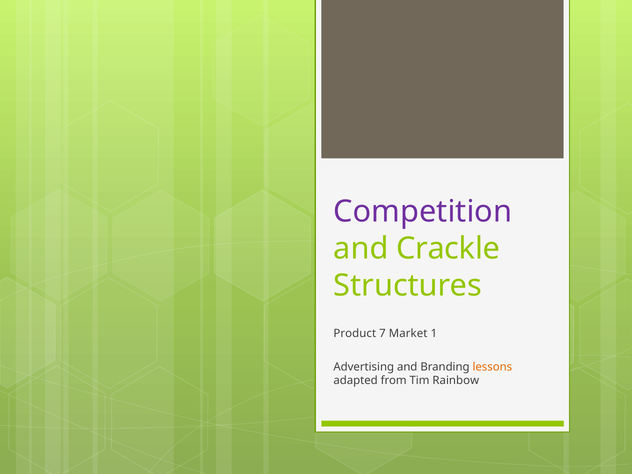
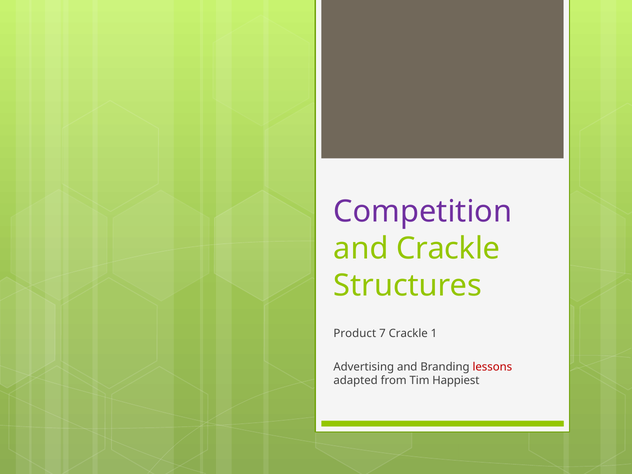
7 Market: Market -> Crackle (408, 333)
lessons colour: orange -> red (492, 367)
Rainbow: Rainbow -> Happiest (456, 381)
